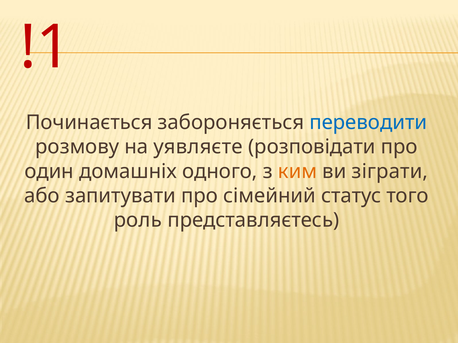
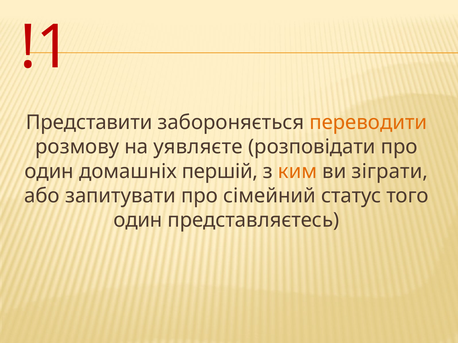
Починається: Починається -> Представити (89, 123)
переводити colour: blue -> orange (368, 123)
одного: одного -> першій (220, 172)
роль: роль -> один (138, 220)
